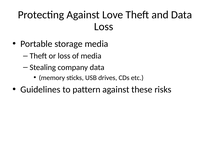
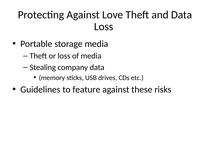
pattern: pattern -> feature (86, 90)
